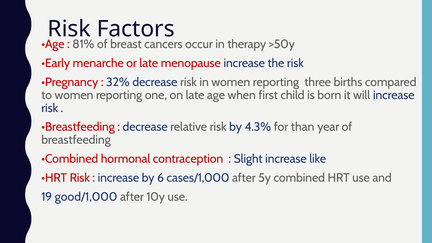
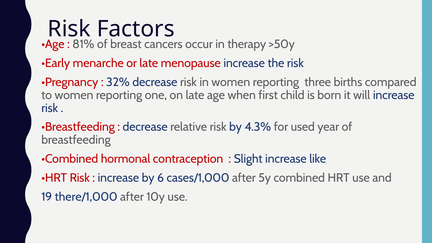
than: than -> used (303, 127)
good/1,000: good/1,000 -> there/1,000 (86, 197)
